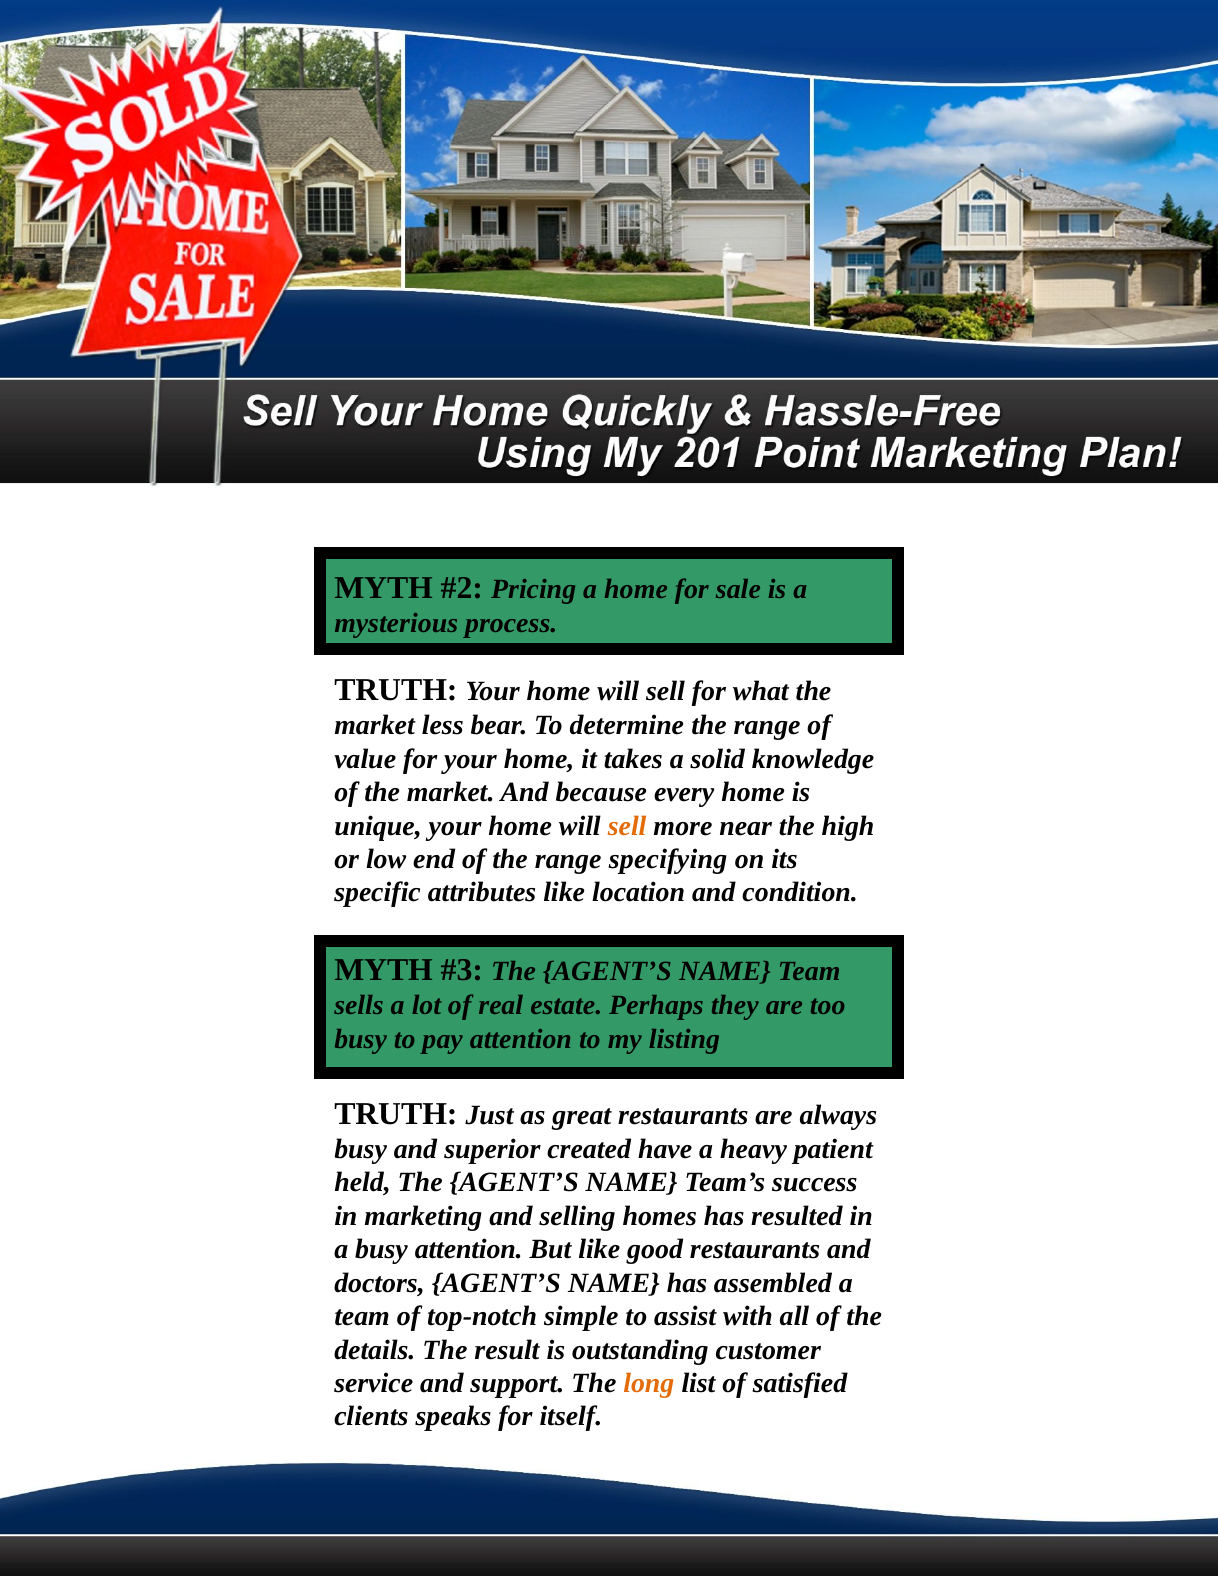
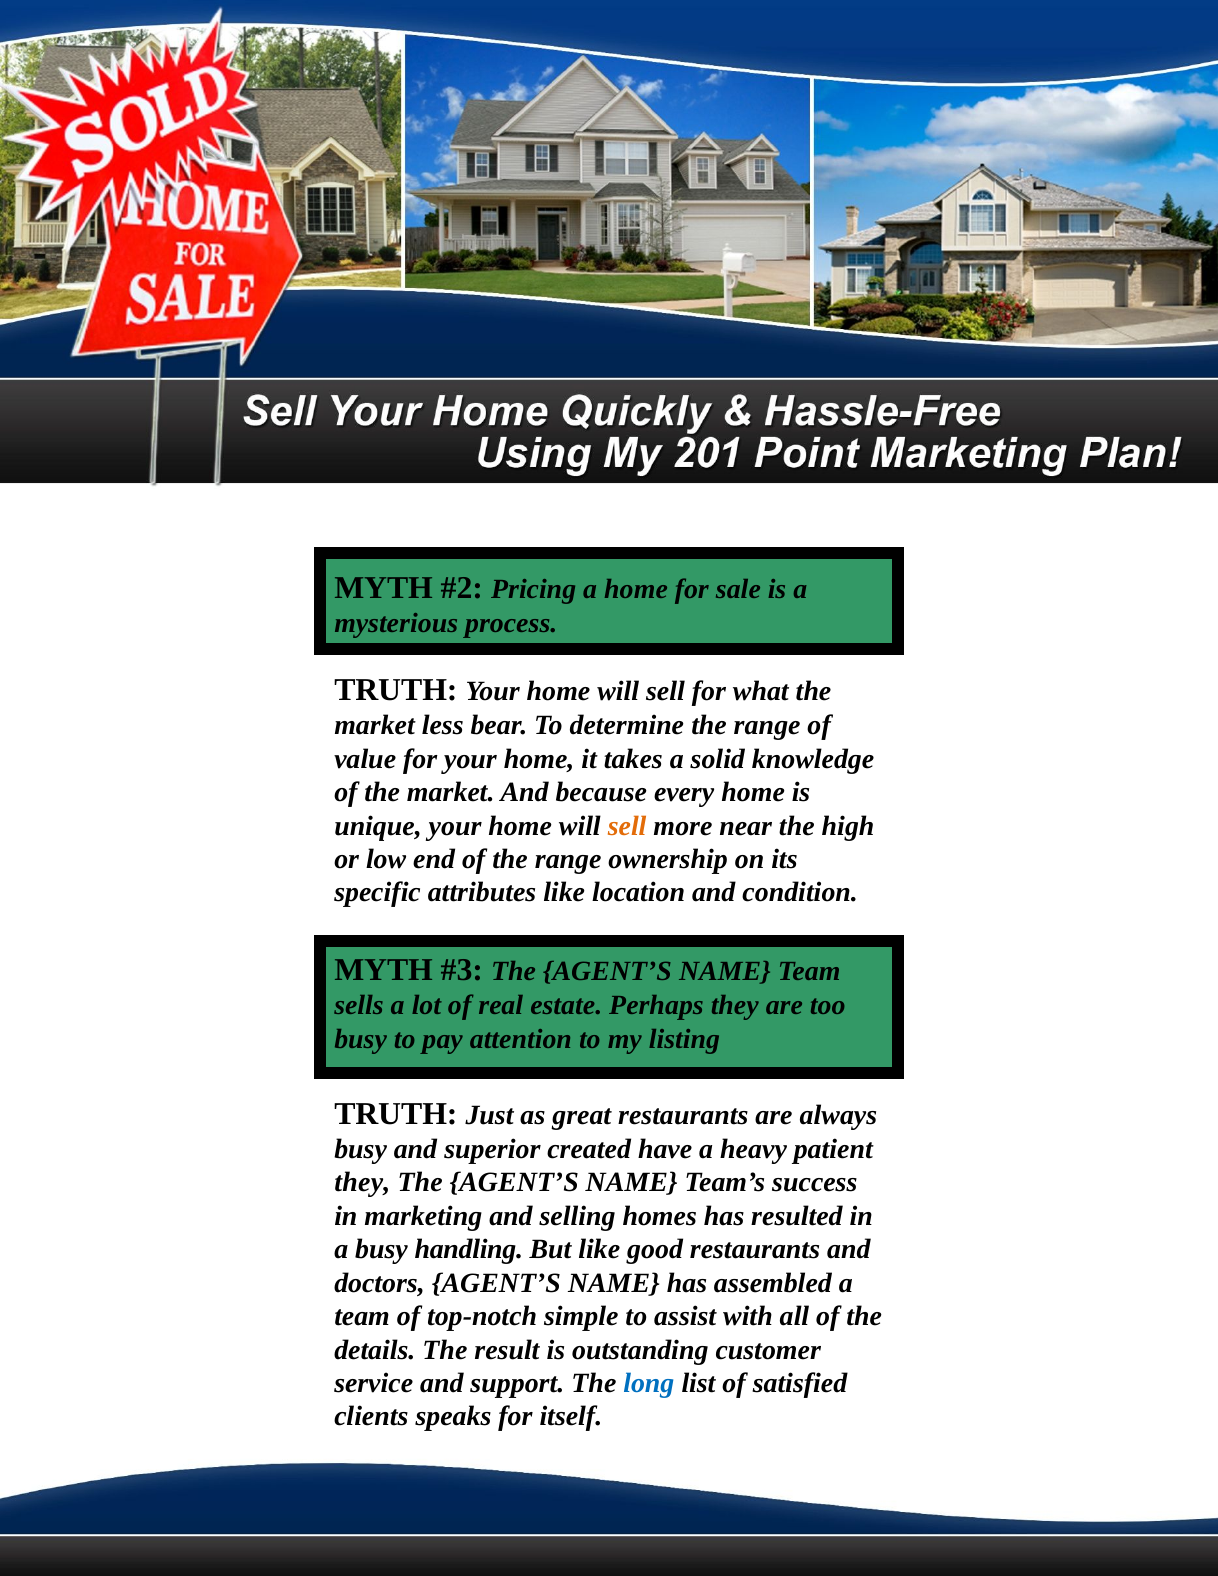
specifying: specifying -> ownership (668, 859)
held: held -> they (362, 1183)
busy attention: attention -> handling (469, 1250)
long colour: orange -> blue (649, 1383)
